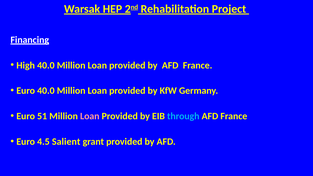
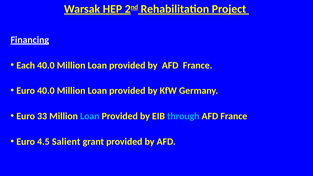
High: High -> Each (26, 65)
51: 51 -> 33 (42, 116)
Loan colour: pink -> light blue (90, 116)
